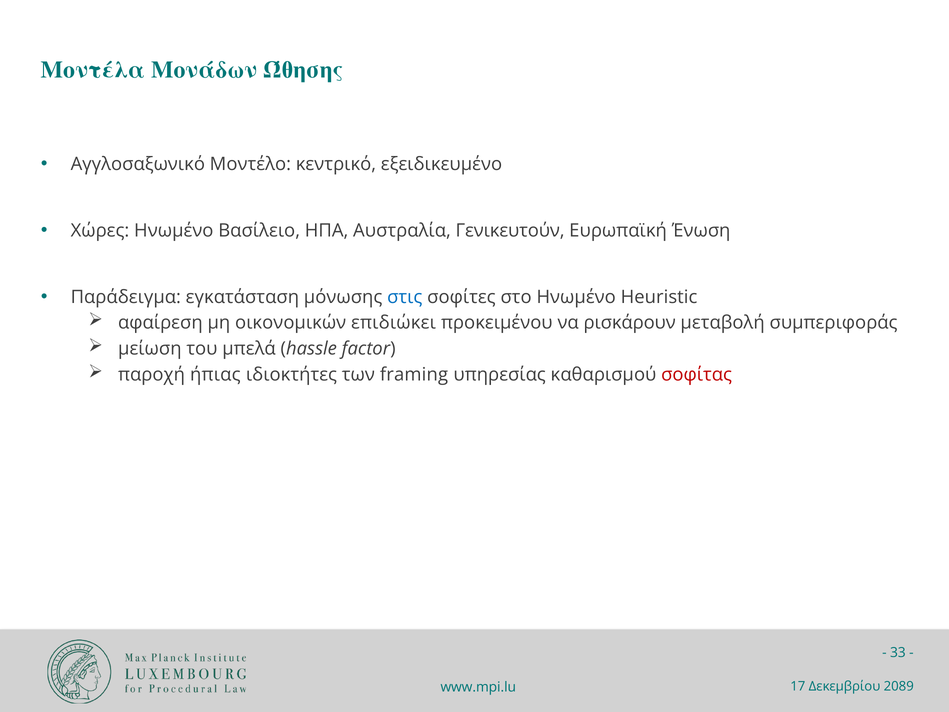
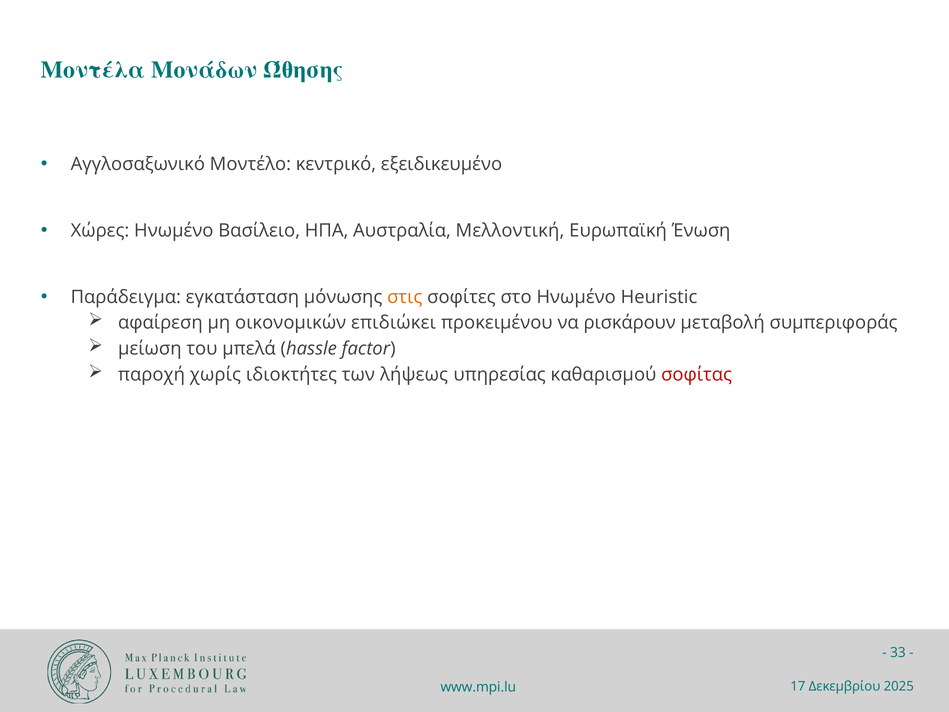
Γενικευτούν: Γενικευτούν -> Μελλοντική (510, 230)
στις colour: blue -> orange (405, 297)
ήπιας: ήπιας -> χωρίς (215, 374)
framing: framing -> λήψεως (414, 374)
2089: 2089 -> 2025 (899, 686)
